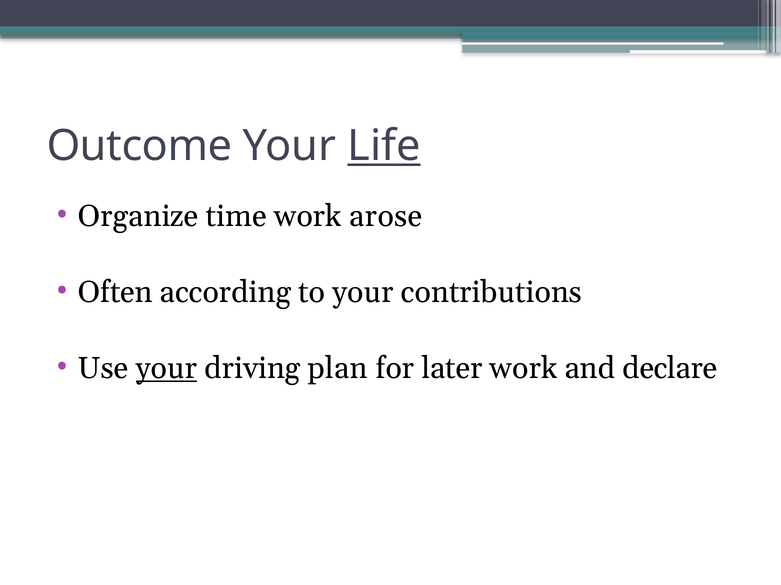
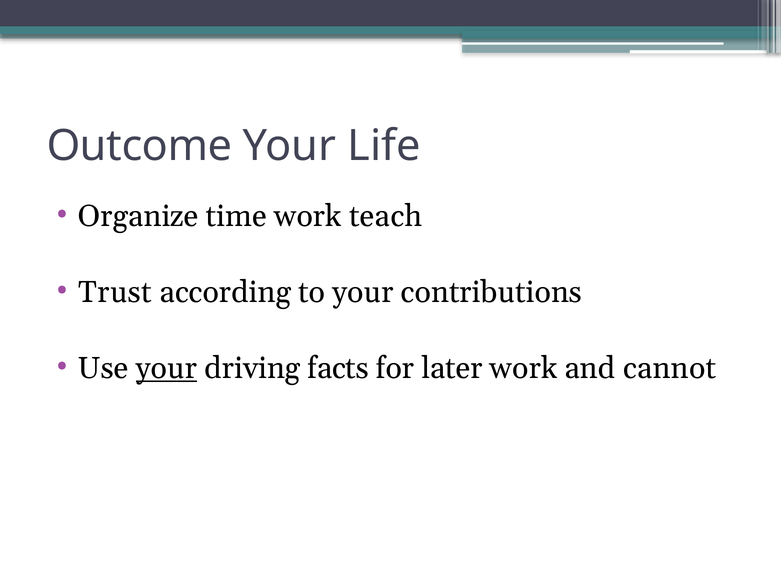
Life underline: present -> none (384, 146)
arose: arose -> teach (386, 216)
Often: Often -> Trust (115, 293)
plan: plan -> facts (338, 369)
declare: declare -> cannot (670, 369)
